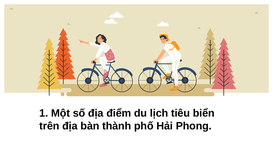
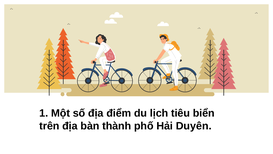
Phong: Phong -> Duyên (194, 126)
